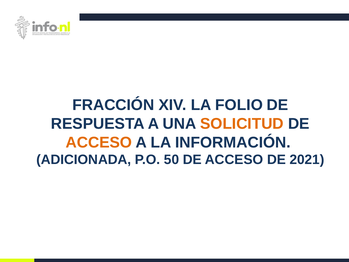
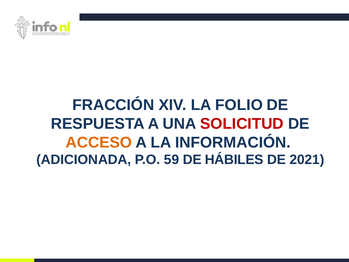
SOLICITUD colour: orange -> red (242, 124)
50: 50 -> 59 (171, 160)
ACCESO: ACCESO -> HÁBILES (234, 160)
